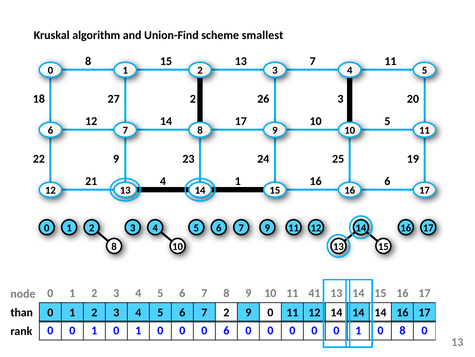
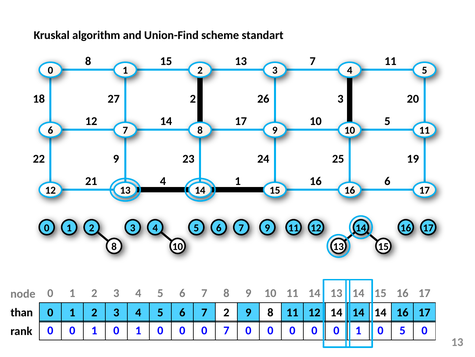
smallest: smallest -> standart (263, 35)
11 41: 41 -> 14 (314, 293)
9 0: 0 -> 8 (270, 312)
0 6: 6 -> 7 (226, 330)
0 8: 8 -> 5 (402, 330)
